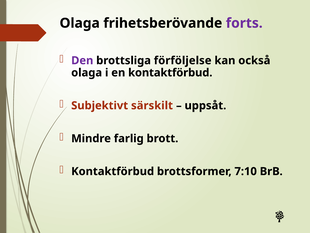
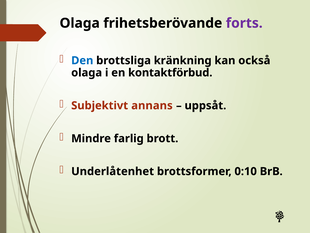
Den colour: purple -> blue (82, 60)
förföljelse: förföljelse -> kränkning (183, 60)
särskilt: särskilt -> annans (152, 105)
Kontaktförbud: Kontaktförbud -> Underlåtenhet (113, 171)
7:10: 7:10 -> 0:10 (246, 171)
